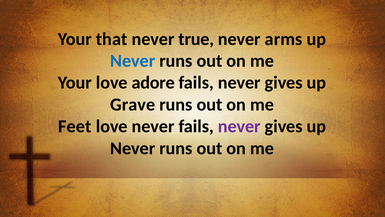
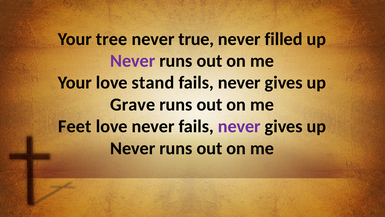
that: that -> tree (112, 39)
arms: arms -> filled (284, 39)
Never colour: blue -> purple (133, 61)
adore: adore -> stand (153, 83)
